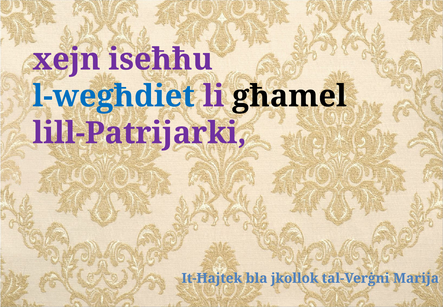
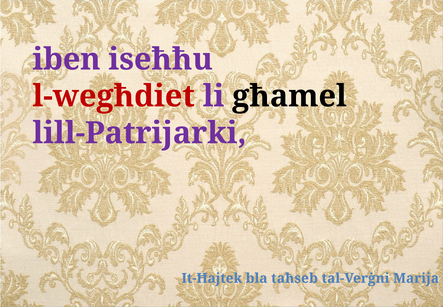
xejn: xejn -> iben (67, 59)
l-wegħdiet colour: blue -> red (114, 96)
jkollok: jkollok -> taħseb (295, 278)
